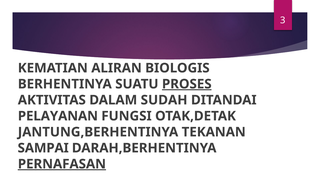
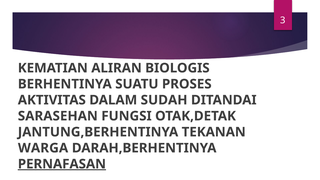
PROSES underline: present -> none (187, 84)
PELAYANAN: PELAYANAN -> SARASEHAN (58, 116)
SAMPAI: SAMPAI -> WARGA (43, 148)
